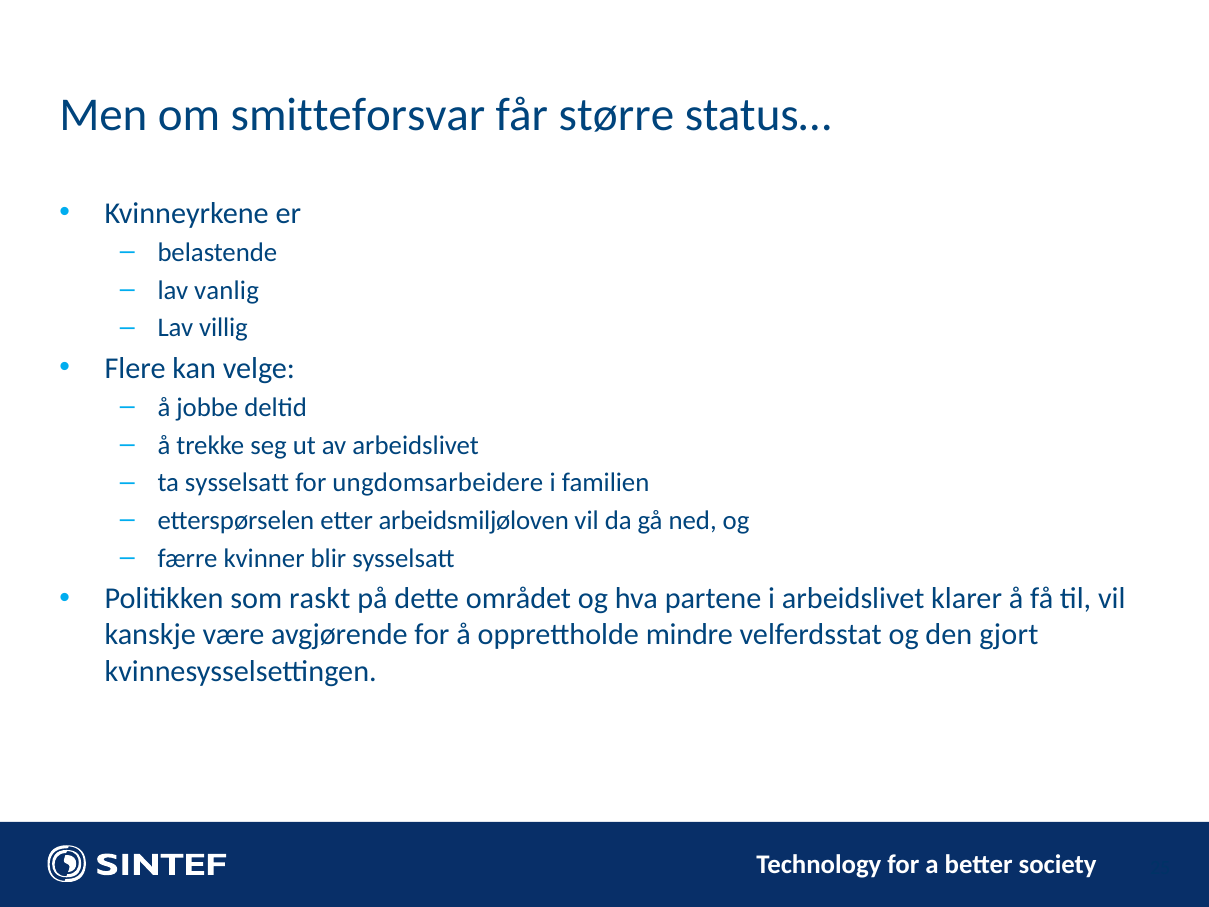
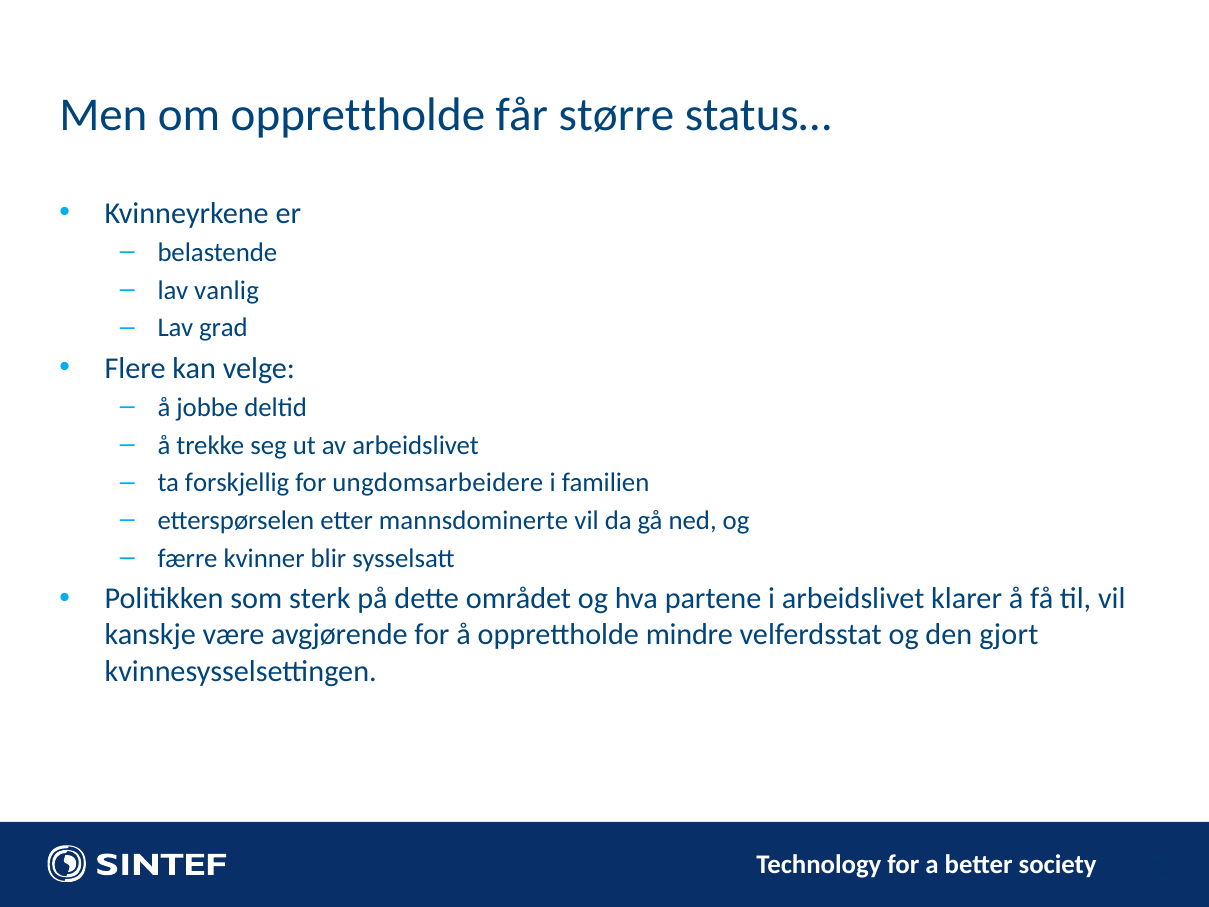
om smitteforsvar: smitteforsvar -> opprettholde (358, 115)
villig: villig -> grad (224, 328)
ta sysselsatt: sysselsatt -> forskjellig (237, 483)
arbeidsmiljøloven: arbeidsmiljøloven -> mannsdominerte (474, 520)
raskt: raskt -> sterk (320, 599)
